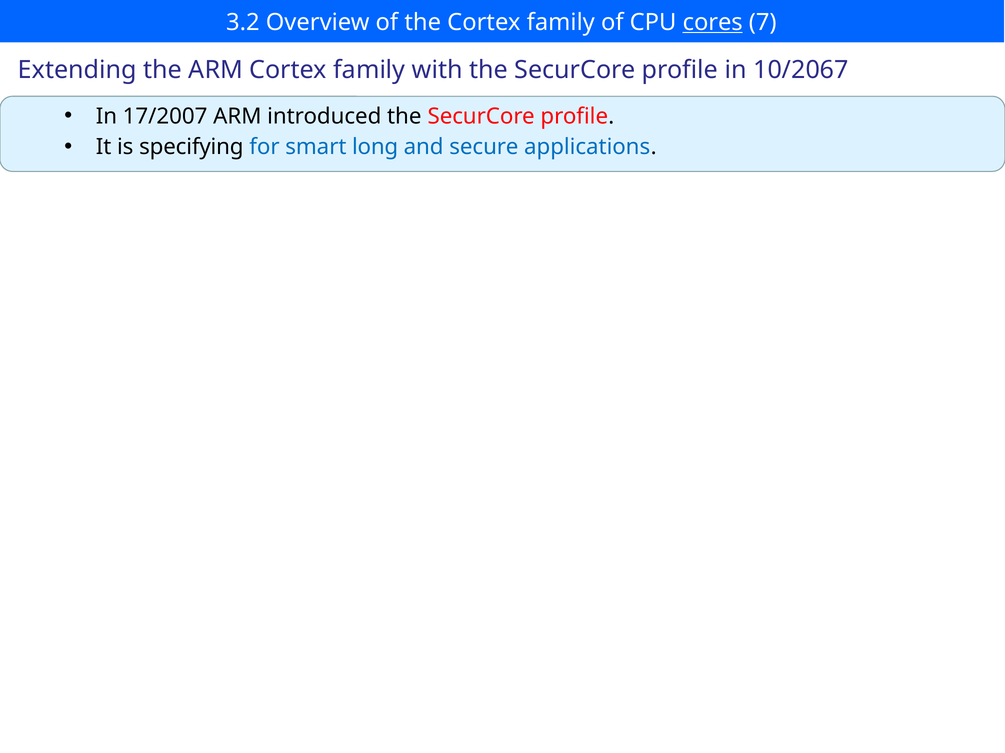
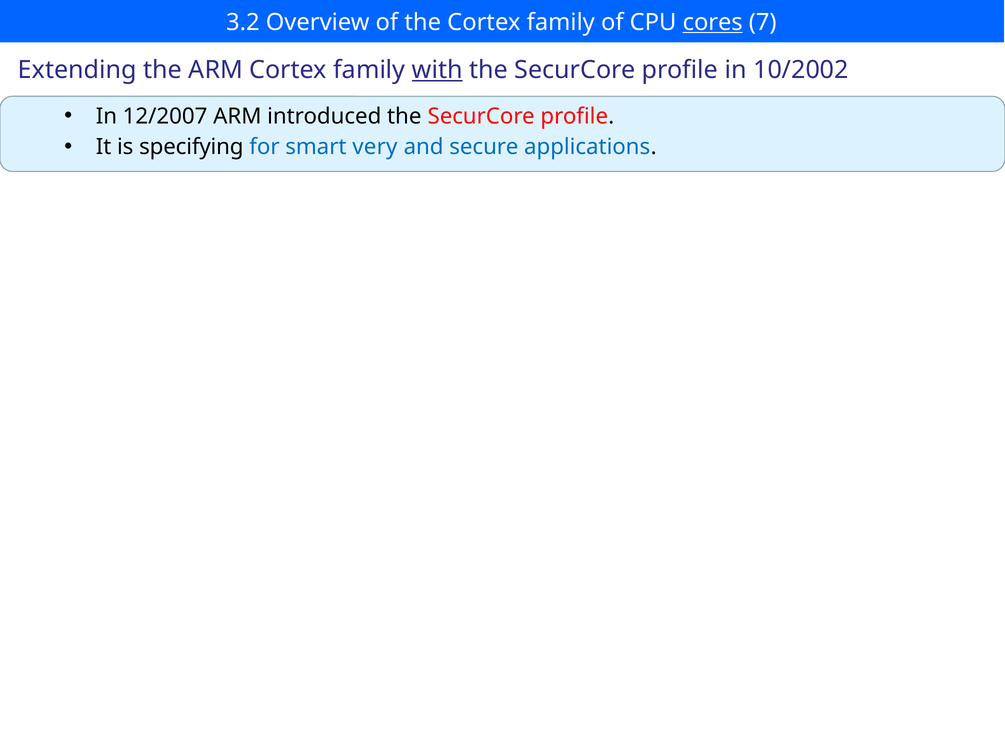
with underline: none -> present (437, 70)
10/2067: 10/2067 -> 10/2002 (801, 70)
17/2007: 17/2007 -> 12/2007 (165, 116)
long: long -> very (375, 147)
